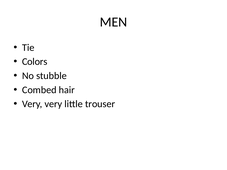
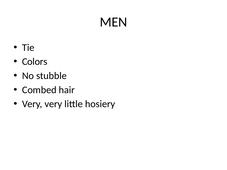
trouser: trouser -> hosiery (100, 104)
